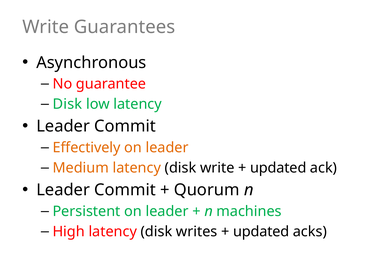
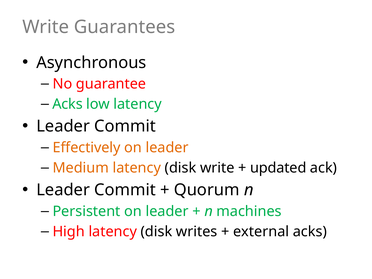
Disk: Disk -> Acks (68, 104)
updated: updated -> external (261, 232)
